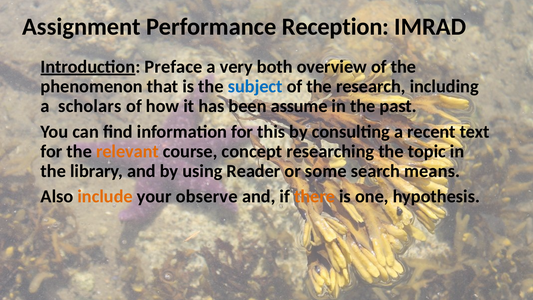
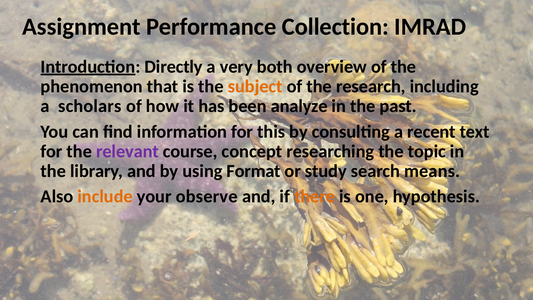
Reception: Reception -> Collection (335, 27)
Preface: Preface -> Directly (174, 67)
subject colour: blue -> orange (255, 86)
assume: assume -> analyze (299, 106)
relevant colour: orange -> purple (127, 151)
Reader: Reader -> Format (254, 171)
some: some -> study (326, 171)
